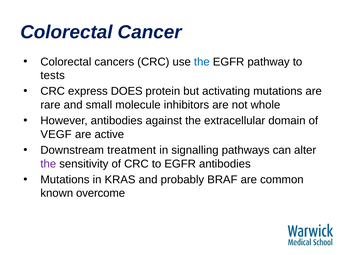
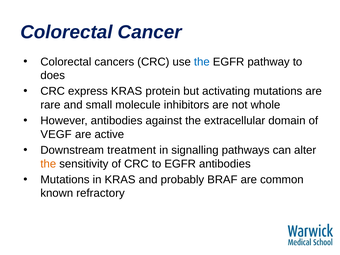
tests: tests -> does (53, 75)
express DOES: DOES -> KRAS (127, 91)
the colour: purple -> orange (48, 164)
overcome: overcome -> refractory (100, 193)
